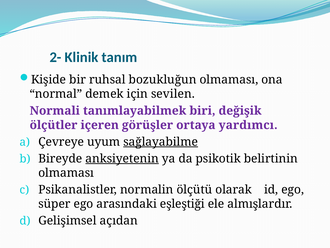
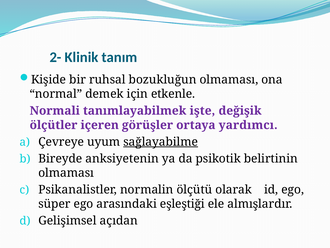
sevilen: sevilen -> etkenle (173, 94)
biri: biri -> işte (202, 111)
anksiyetenin underline: present -> none (122, 158)
